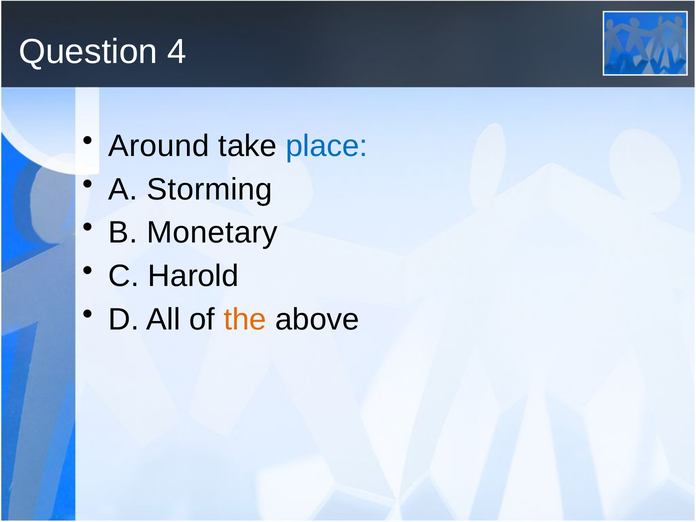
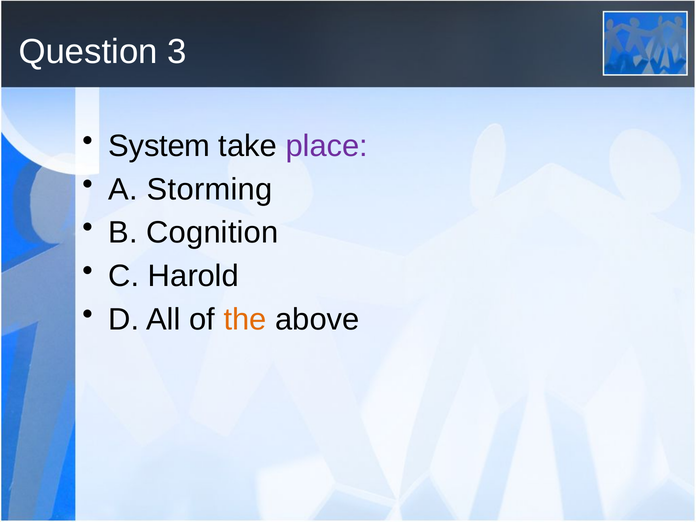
4: 4 -> 3 (177, 52)
Around: Around -> System (159, 146)
place colour: blue -> purple (327, 146)
Monetary: Monetary -> Cognition (212, 233)
